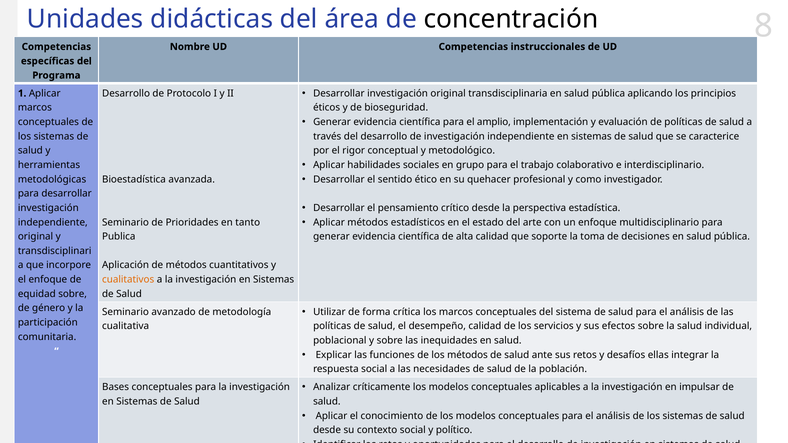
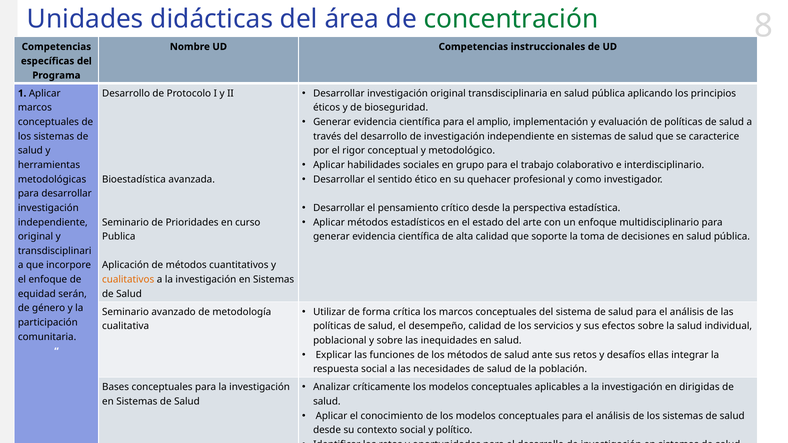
concentración colour: black -> green (511, 19)
tanto: tanto -> curso (248, 222)
equidad sobre: sobre -> serán (73, 294)
impulsar: impulsar -> dirigidas (699, 387)
